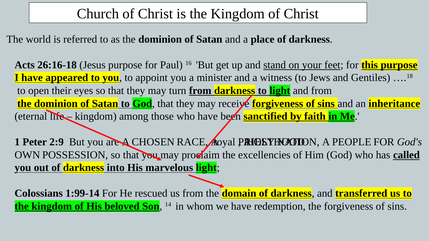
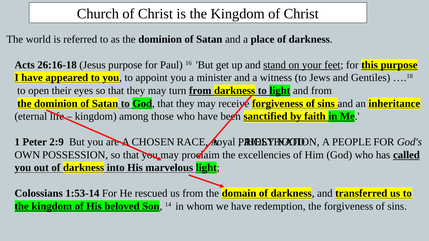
1:99-14: 1:99-14 -> 1:53-14 (82, 194)
